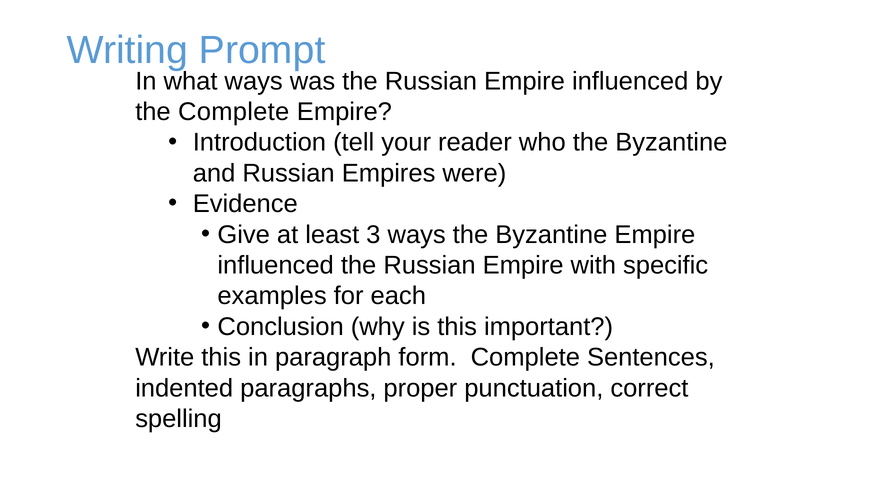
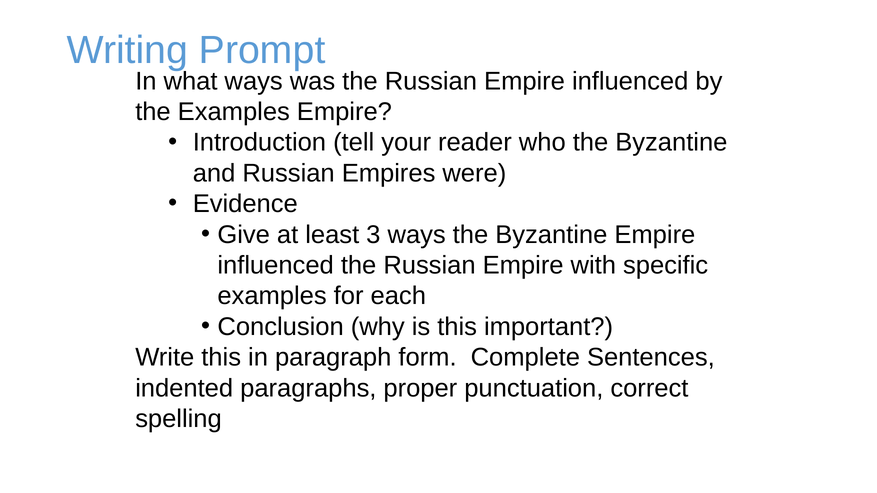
the Complete: Complete -> Examples (234, 112)
